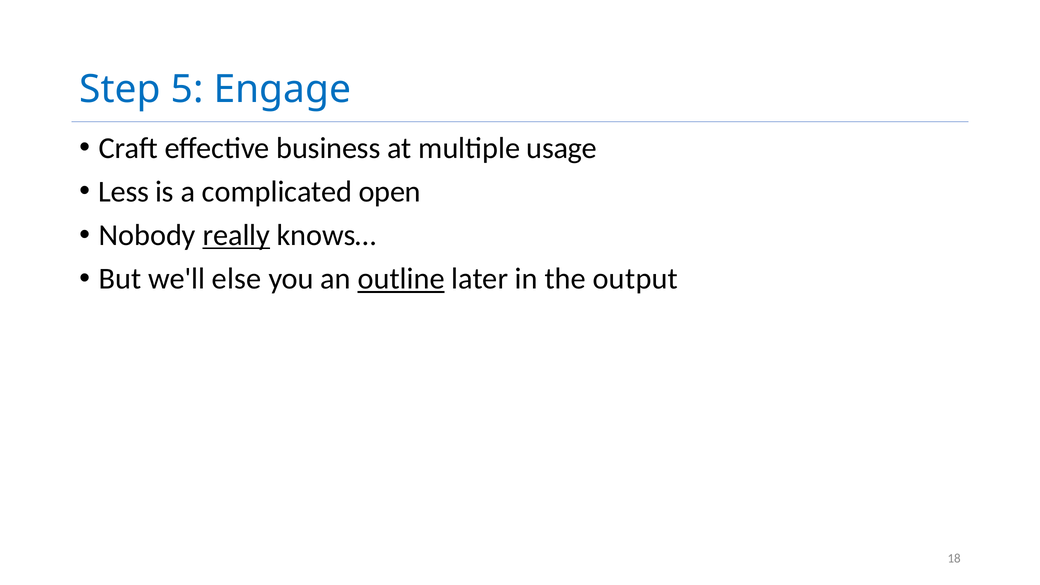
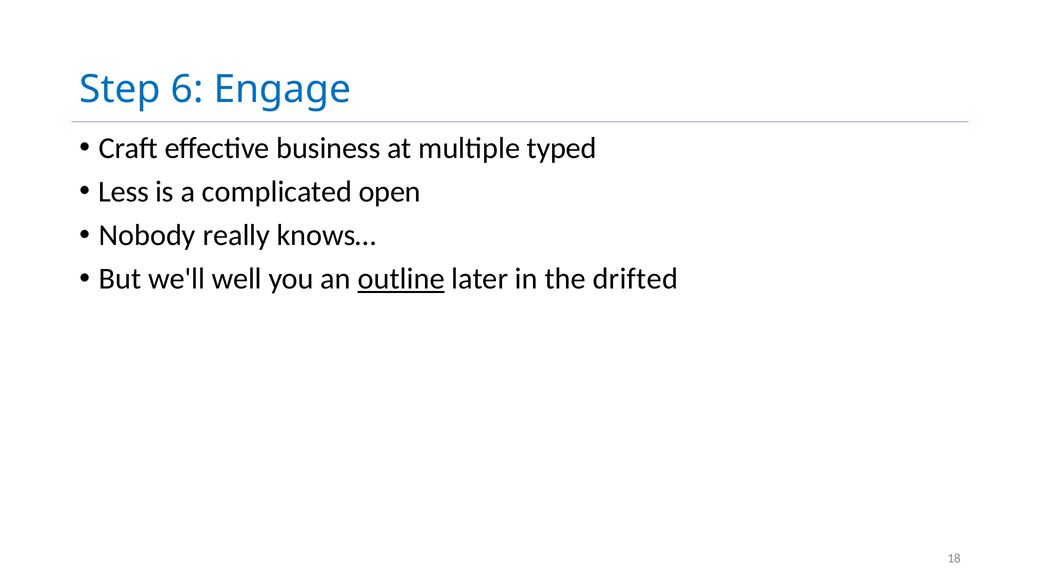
5: 5 -> 6 (187, 89)
usage: usage -> typed (562, 148)
really underline: present -> none (236, 235)
else: else -> well (237, 279)
output: output -> drifted (635, 279)
